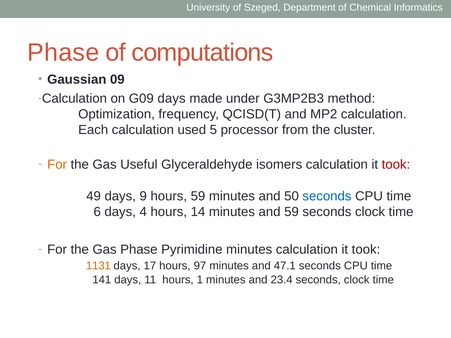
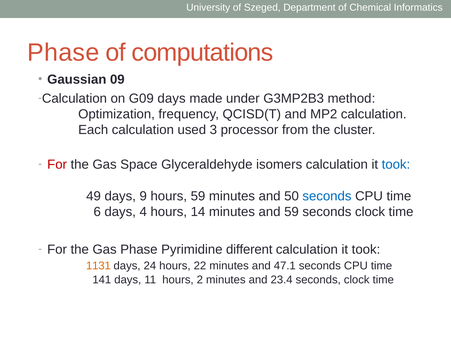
5: 5 -> 3 (213, 130)
For colour: orange -> red (57, 165)
Useful: Useful -> Space (139, 165)
took colour: red -> blue (396, 165)
Pyrimidine minutes: minutes -> different (249, 250)
17: 17 -> 24 (150, 266)
97: 97 -> 22 (200, 266)
1: 1 -> 2 (200, 280)
